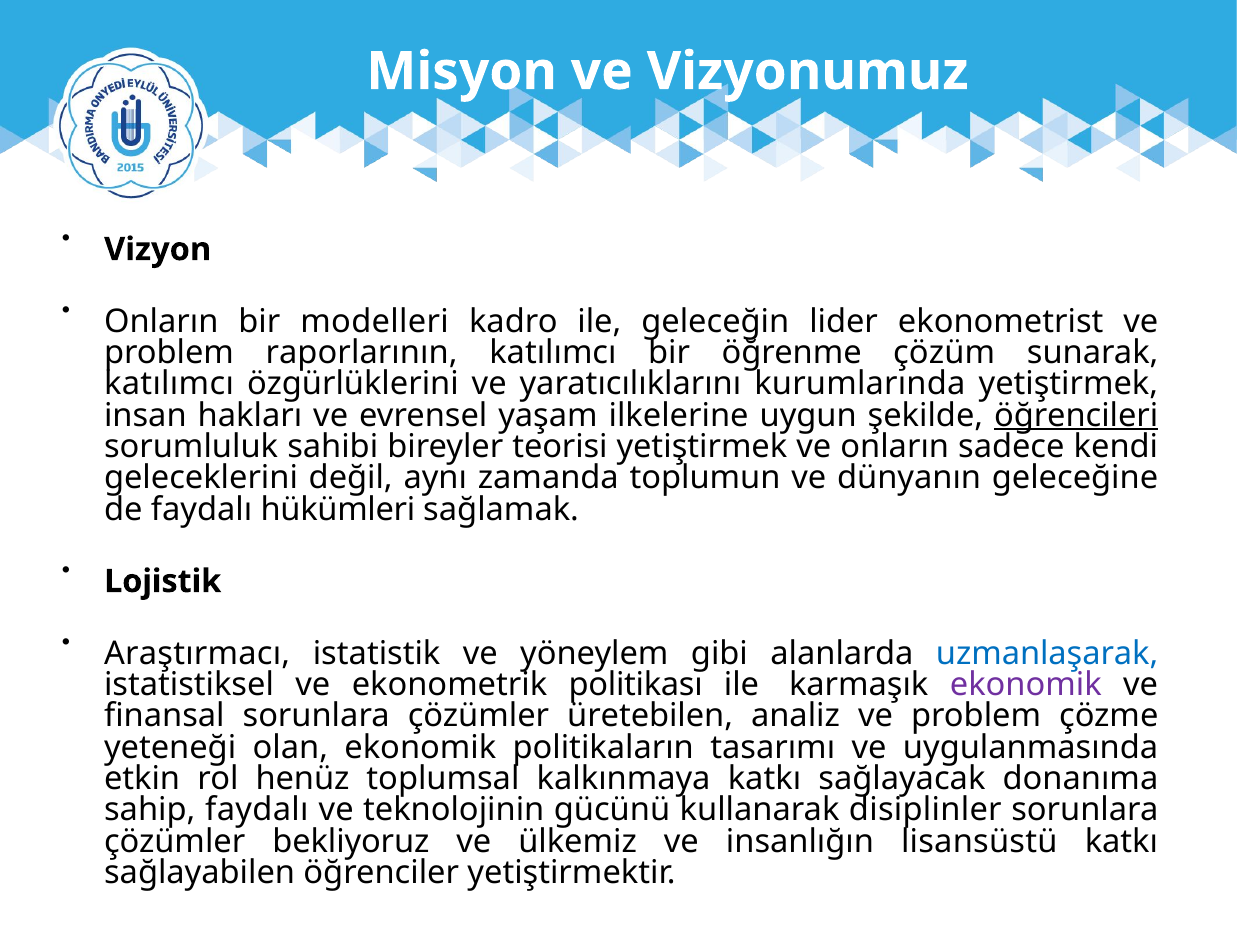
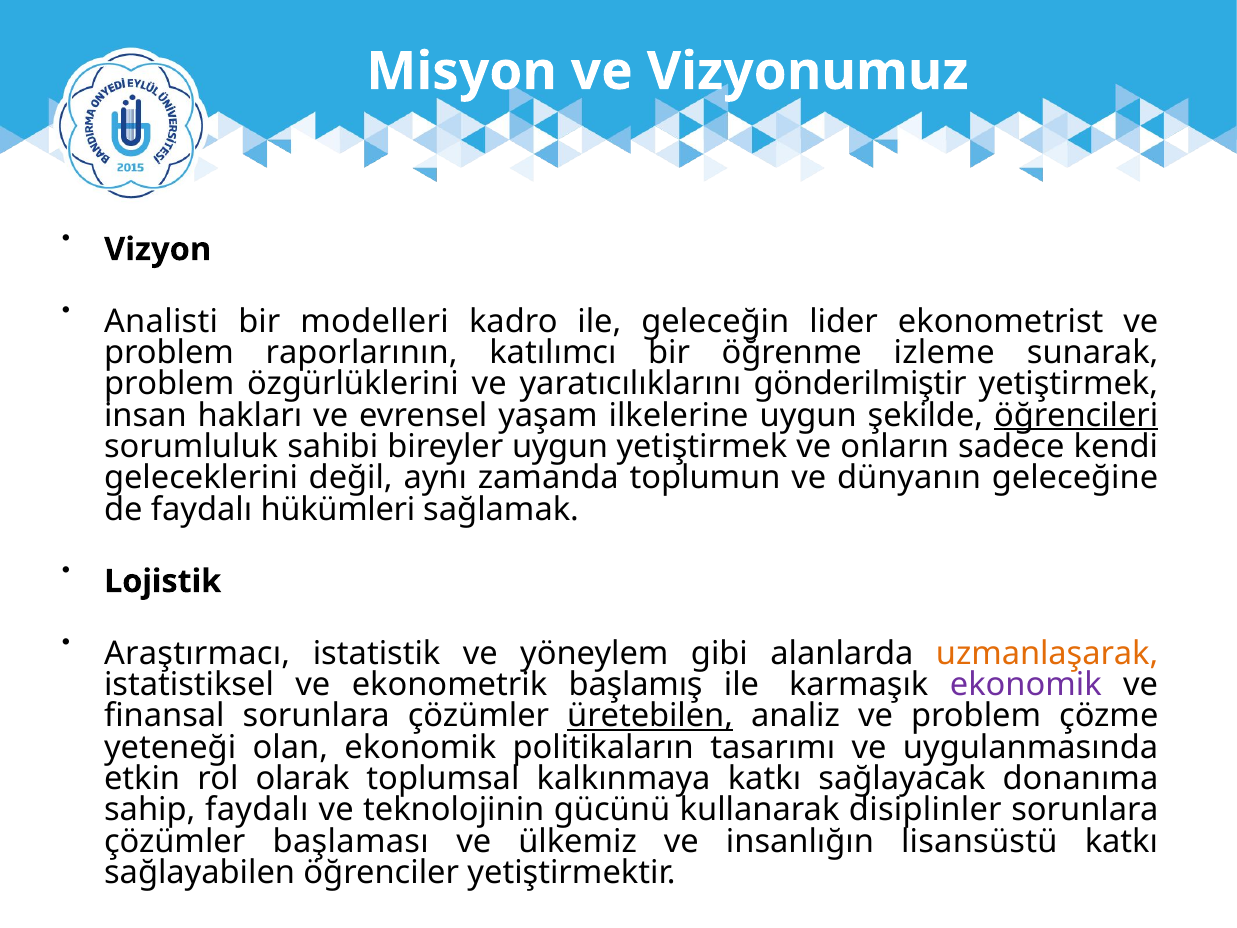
Onların: Onların -> Analisti (161, 321)
çözüm: çözüm -> izleme (944, 353)
katılımcı: katılımcı -> problem (169, 384)
kurumlarında: kurumlarında -> gönderilmiştir (860, 384)
bireyler teorisi: teorisi -> uygun (560, 447)
uzmanlaşarak colour: blue -> orange (1047, 653)
politikası: politikası -> başlamış (636, 684)
üretebilen underline: none -> present (650, 716)
henüz: henüz -> olarak (303, 778)
bekliyoruz: bekliyoruz -> başlaması (351, 841)
